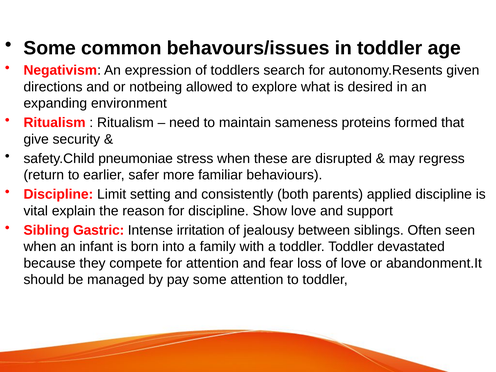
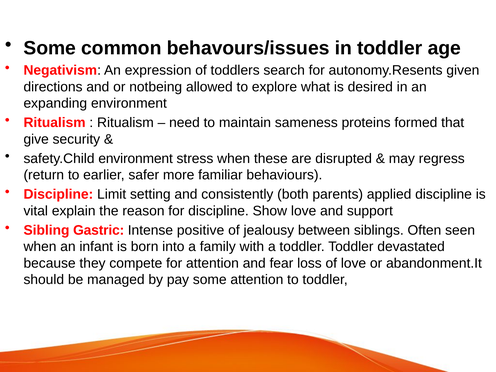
safety.Child pneumoniae: pneumoniae -> environment (136, 158)
irritation: irritation -> positive (201, 230)
